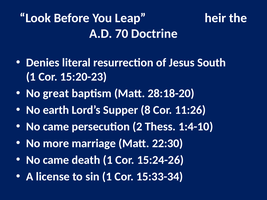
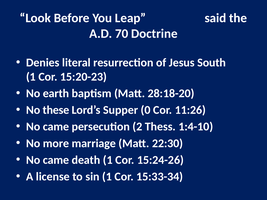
heir: heir -> said (215, 18)
great: great -> earth (56, 94)
earth: earth -> these (56, 110)
8: 8 -> 0 (146, 110)
